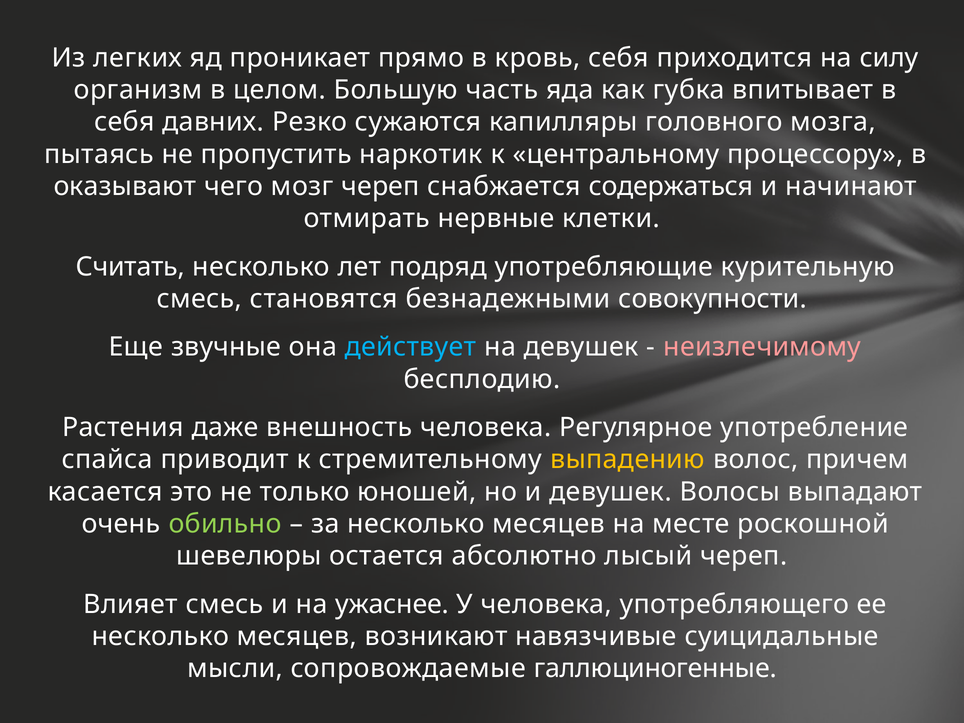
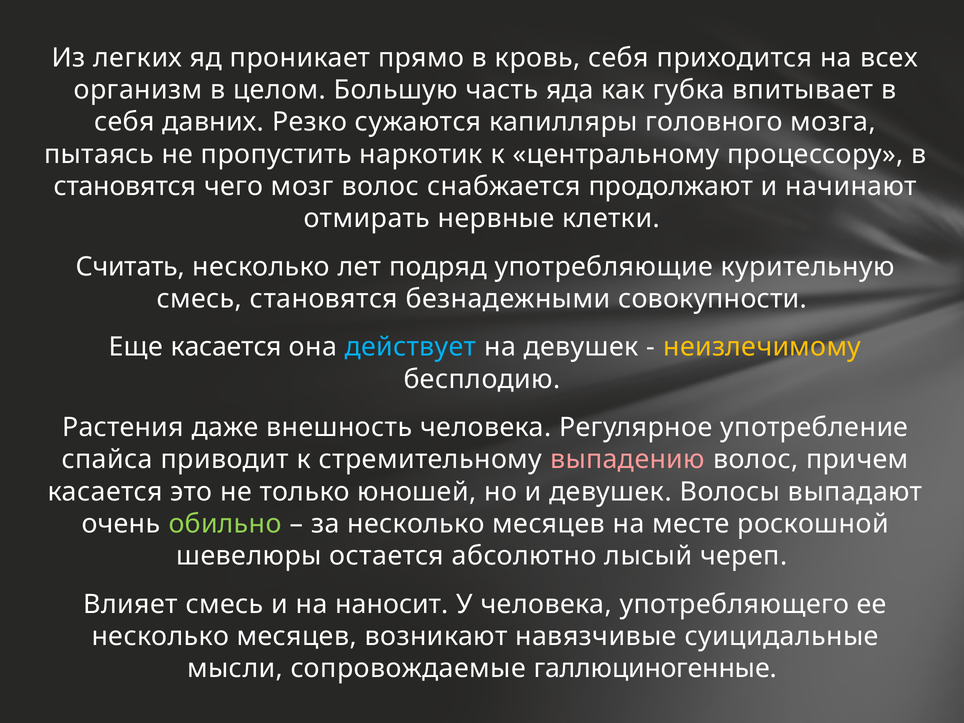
силу: силу -> всех (889, 58)
оказывают: оказывают -> становятся (125, 186)
мозг череп: череп -> волос (380, 186)
содержаться: содержаться -> продолжают (671, 186)
Еще звучные: звучные -> касается (226, 347)
неизлечимому colour: pink -> yellow (762, 347)
выпадению colour: yellow -> pink (627, 460)
ужаснее: ужаснее -> наносит (392, 604)
